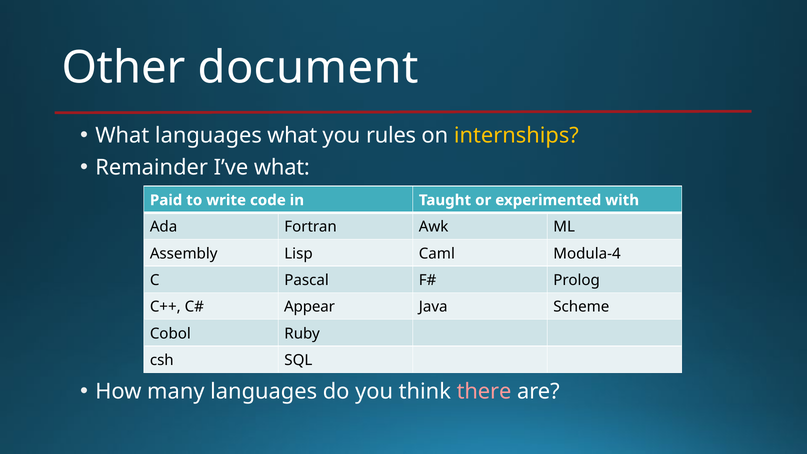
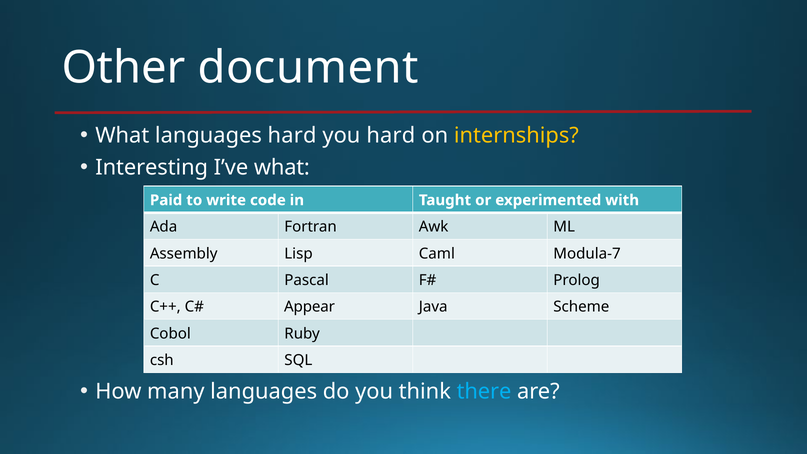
languages what: what -> hard (292, 136)
you rules: rules -> hard (391, 136)
Remainder: Remainder -> Interesting (152, 168)
Modula-4: Modula-4 -> Modula-7 (587, 253)
there colour: pink -> light blue (484, 392)
